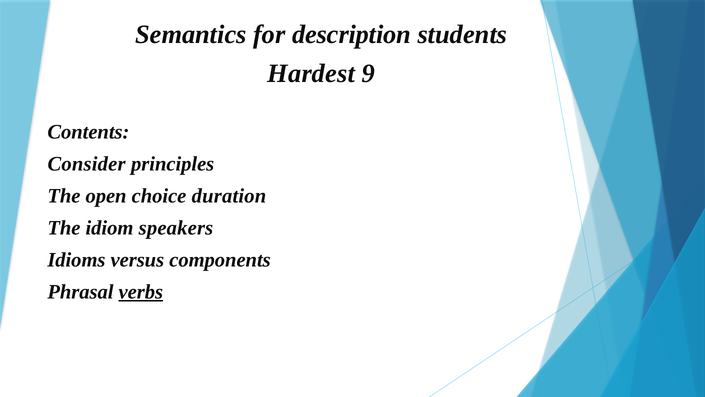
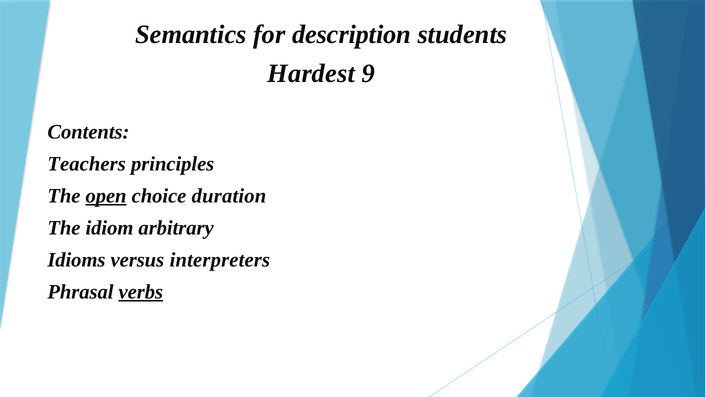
Consider: Consider -> Teachers (87, 164)
open underline: none -> present (106, 196)
speakers: speakers -> arbitrary (176, 228)
components: components -> interpreters (220, 260)
